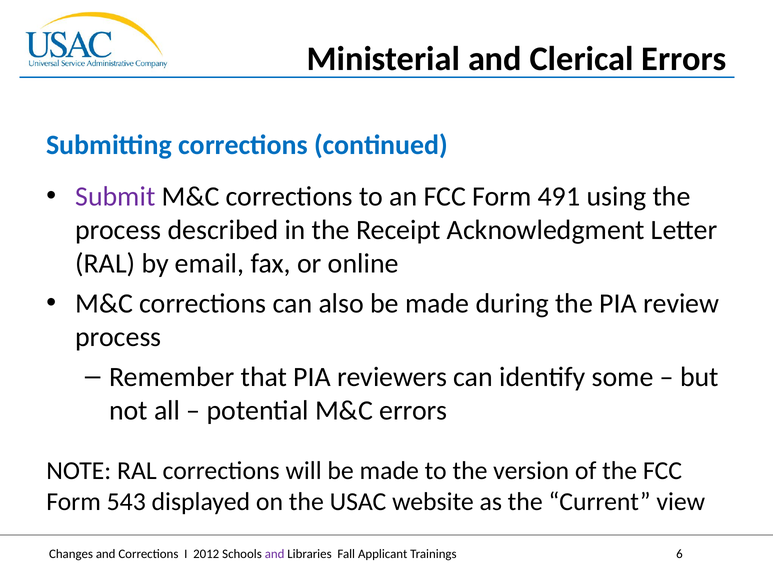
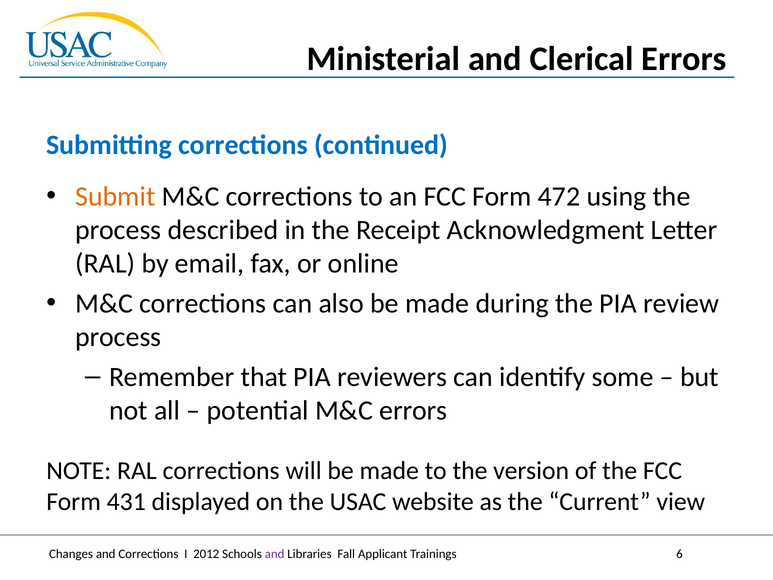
Submit colour: purple -> orange (115, 196)
491: 491 -> 472 (559, 196)
543: 543 -> 431 (126, 502)
